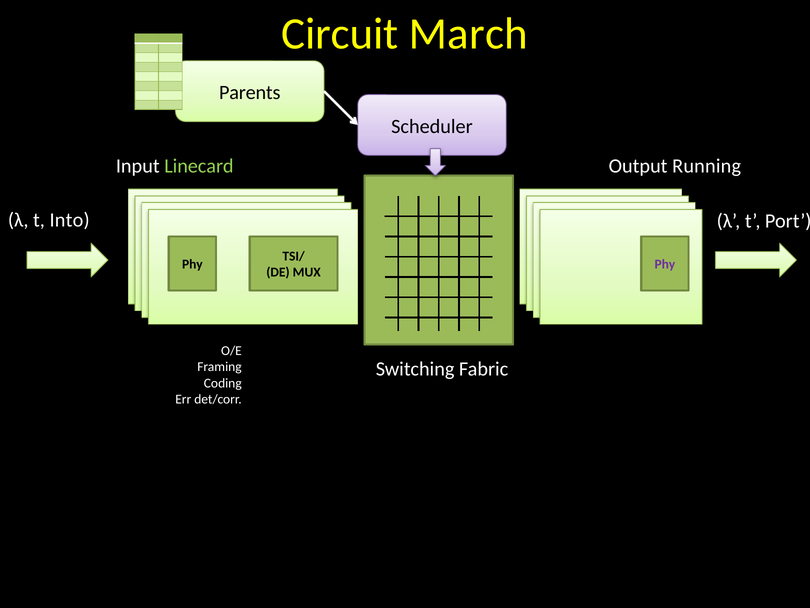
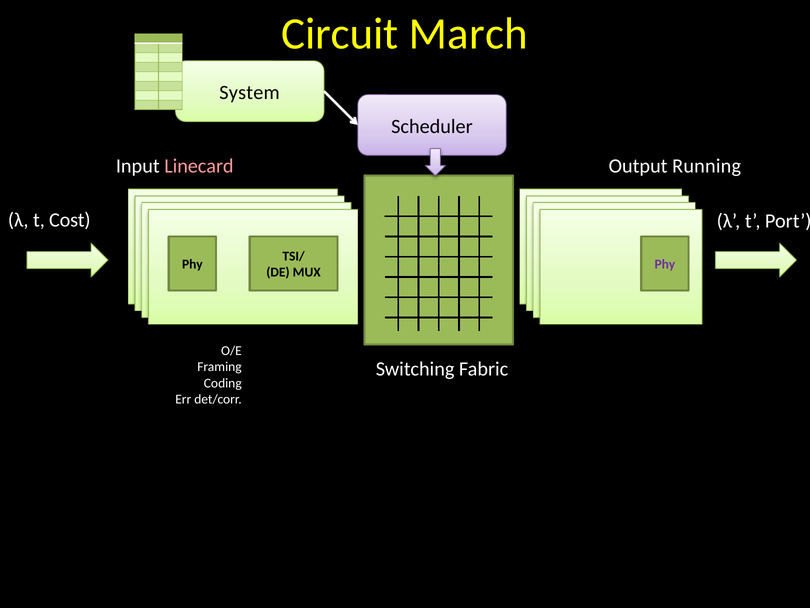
Parents: Parents -> System (250, 93)
Linecard colour: light green -> pink (199, 166)
Into: Into -> Cost (70, 220)
